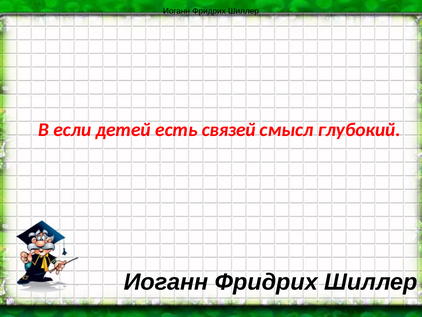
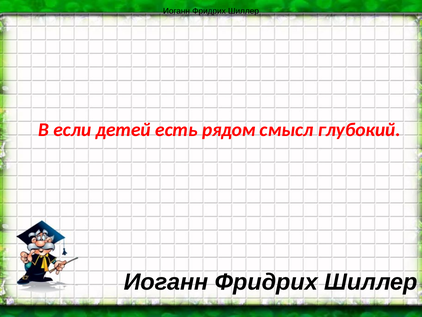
связей: связей -> рядом (229, 129)
